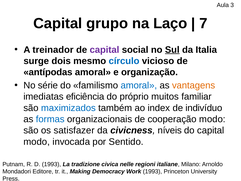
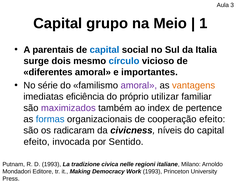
Laço: Laço -> Meio (170, 23)
7: 7 -> 1 (203, 23)
treinador: treinador -> parentais (53, 50)
capital colour: purple -> blue (104, 50)
Sul underline: present -> none (172, 50)
antípodas: antípodas -> diferentes (48, 72)
organização: organização -> importantes (149, 72)
amoral colour: blue -> purple (139, 85)
muitos: muitos -> utilizar (165, 97)
maximizados colour: blue -> purple (68, 108)
indivíduo: indivíduo -> pertence (204, 108)
cooperação modo: modo -> efeito (212, 119)
satisfazer: satisfazer -> radicaram (74, 130)
modo: modo -> efeito (37, 142)
